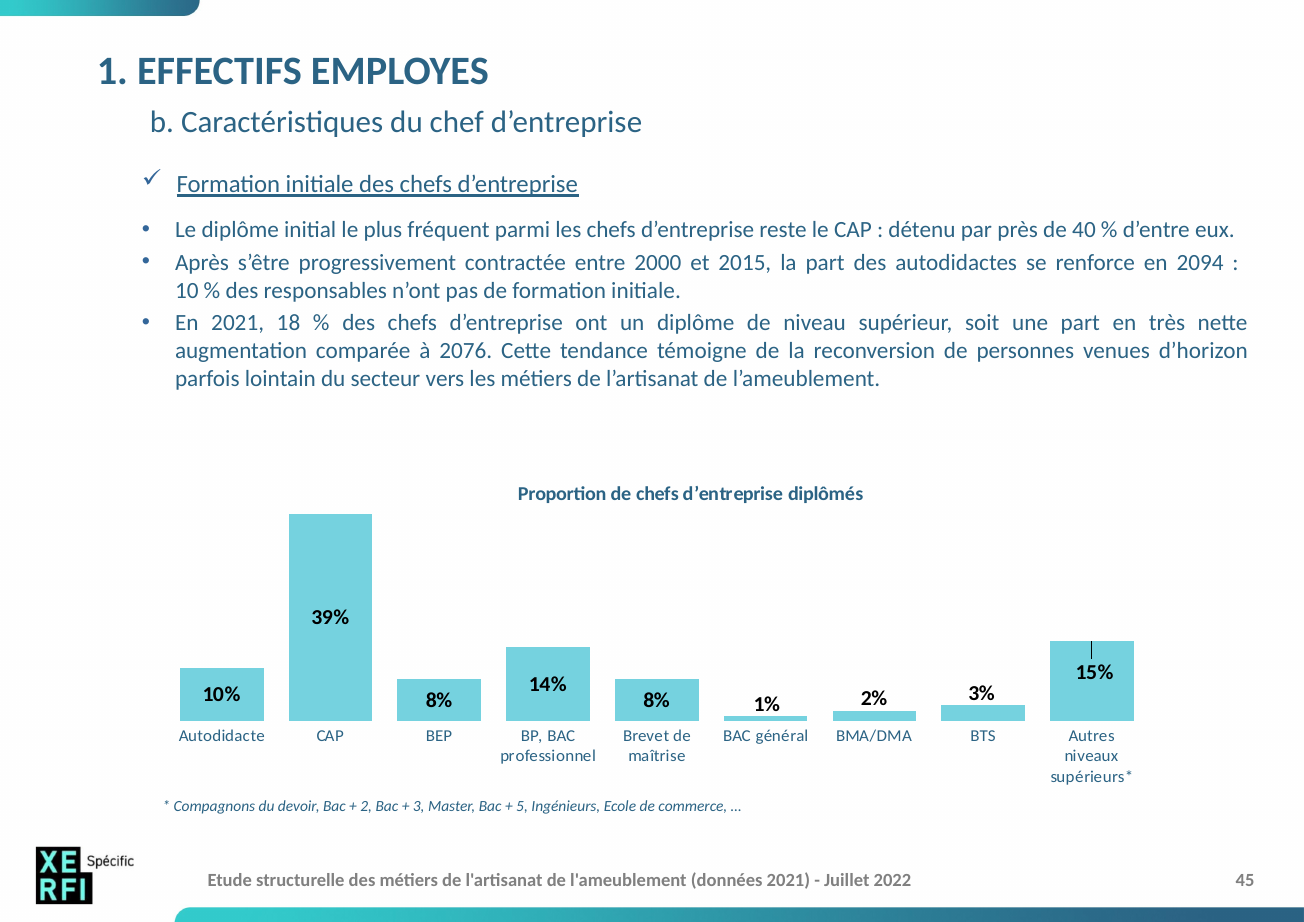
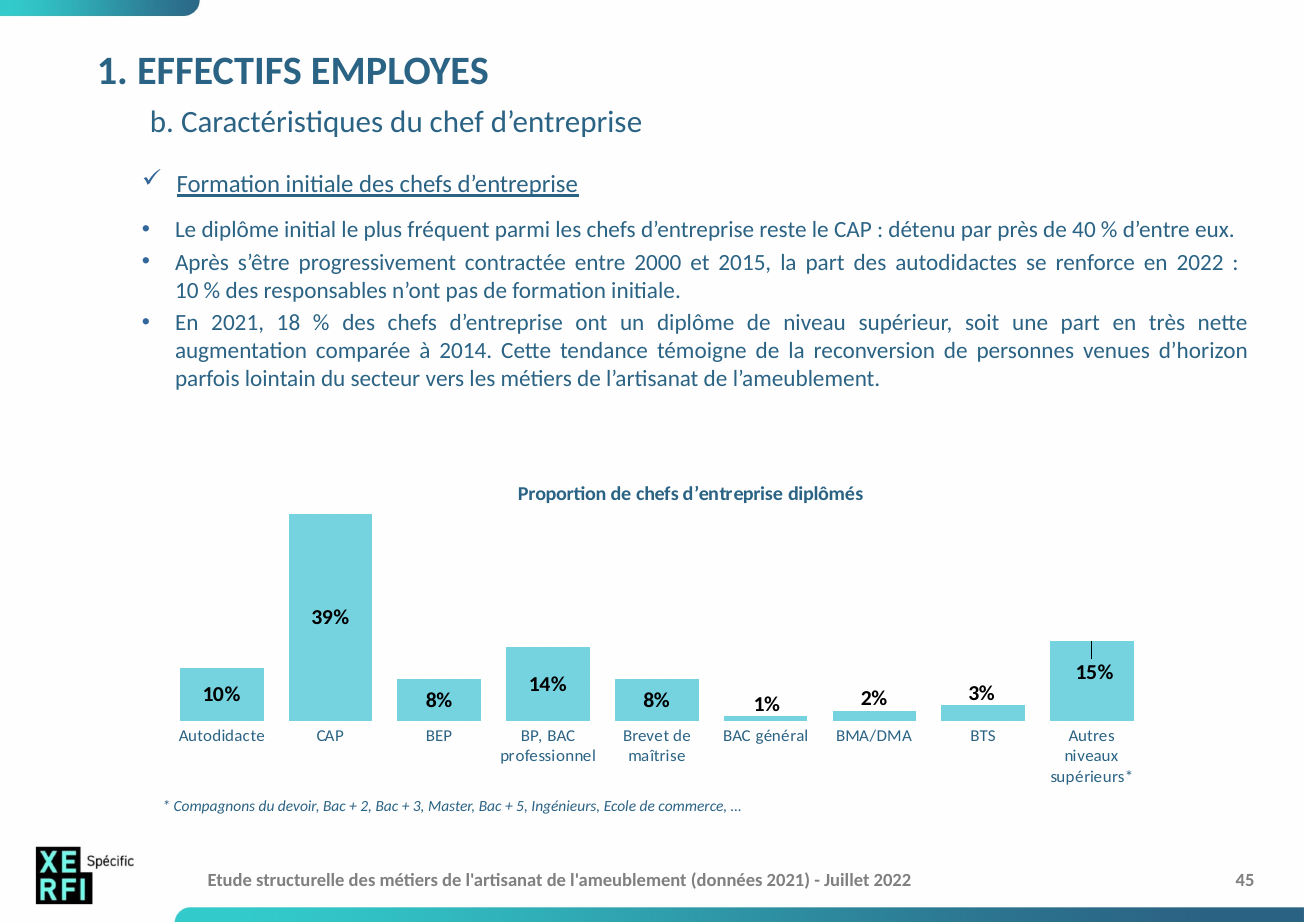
en 2094: 2094 -> 2022 (1200, 262)
2076: 2076 -> 2014 (466, 351)
